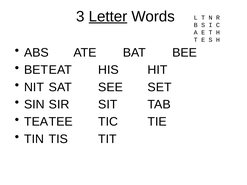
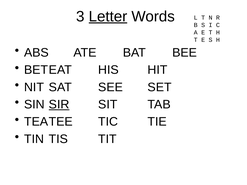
SIR underline: none -> present (59, 105)
